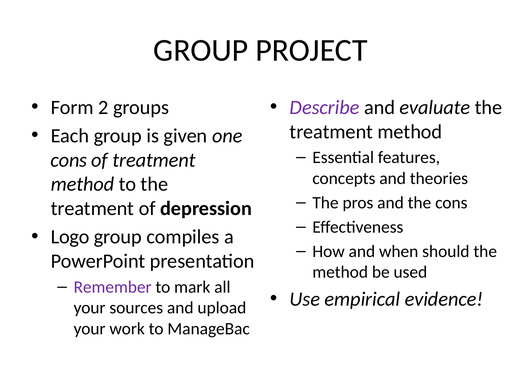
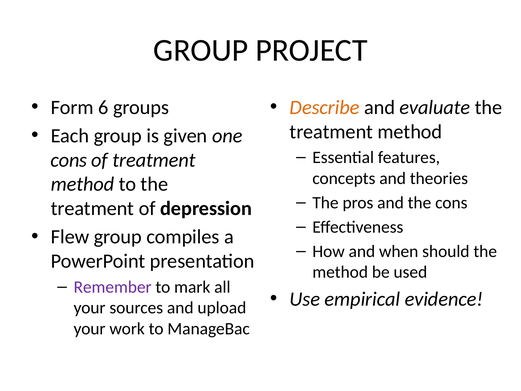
2: 2 -> 6 (103, 107)
Describe colour: purple -> orange (325, 107)
Logo: Logo -> Flew (70, 237)
